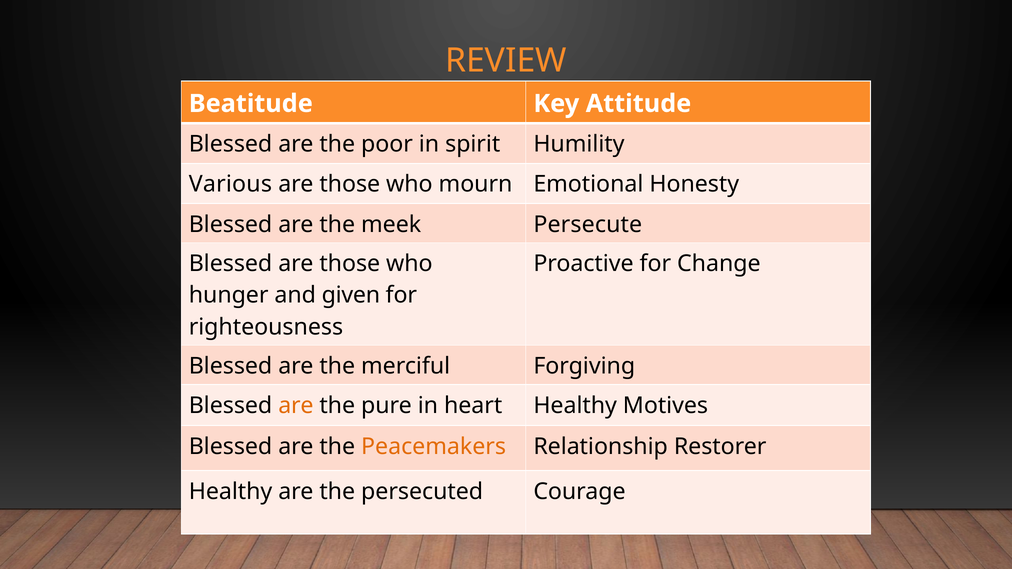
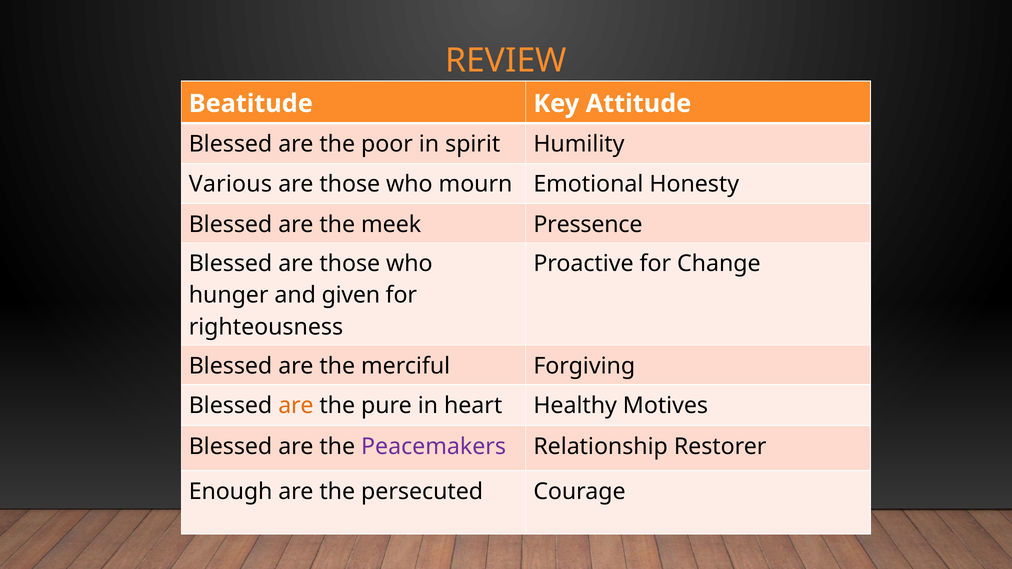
Persecute: Persecute -> Pressence (588, 225)
Peacemakers colour: orange -> purple (434, 447)
Healthy: Healthy -> Enough (231, 492)
